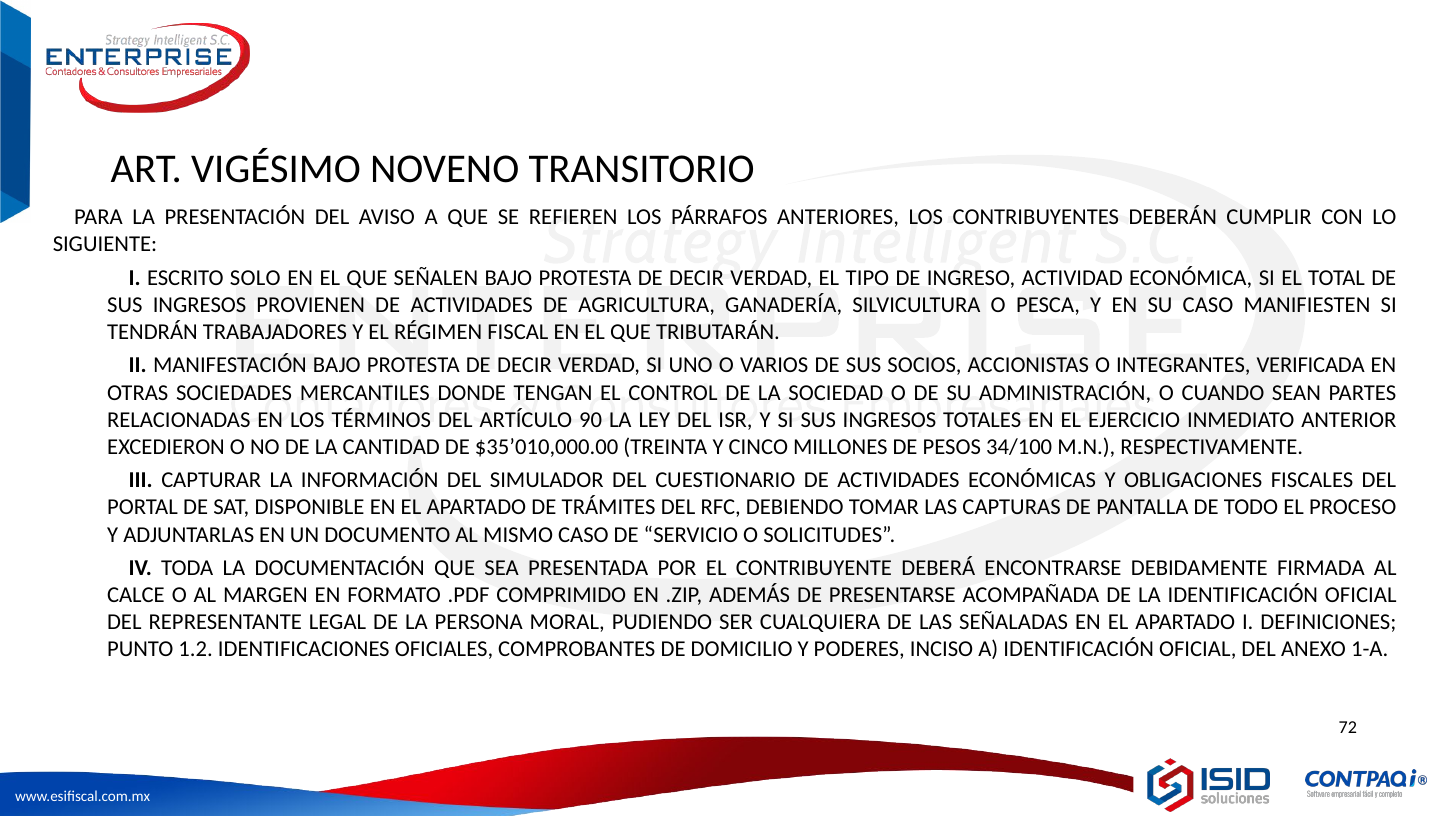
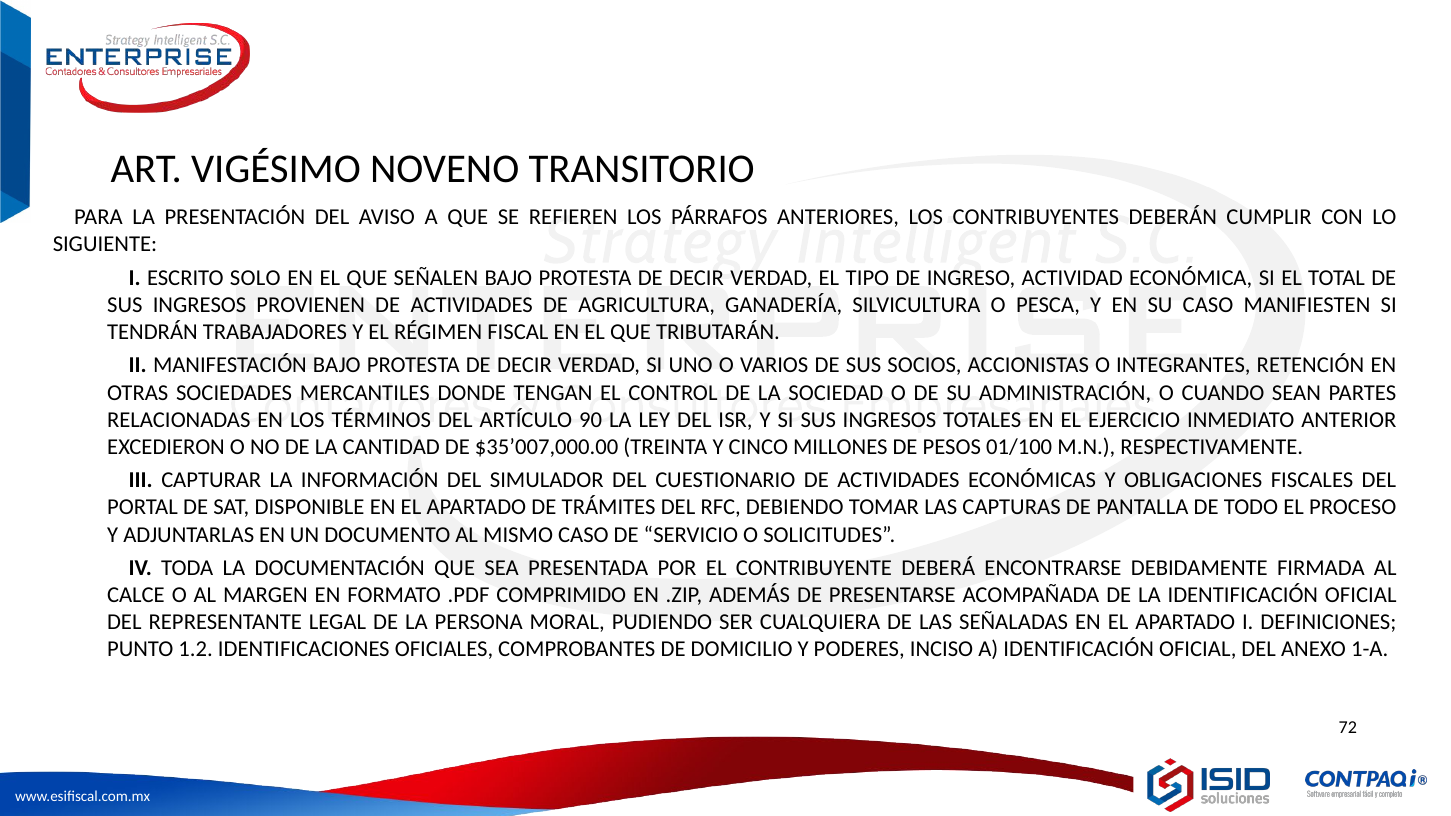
VERIFICADA: VERIFICADA -> RETENCIÓN (1311, 365)
$35’010,000.00: $35’010,000.00 -> $35’007,000.00 (547, 447)
34/100: 34/100 -> 01/100 (1019, 447)
